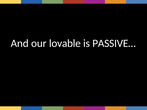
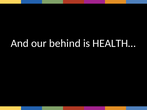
lovable: lovable -> behind (65, 43)
PASSIVE…: PASSIVE… -> HEALTH… (114, 43)
